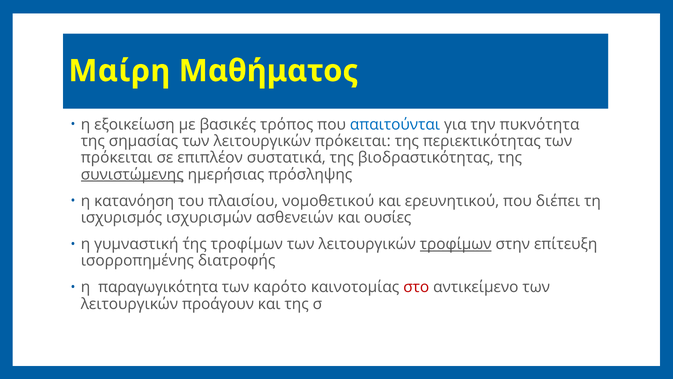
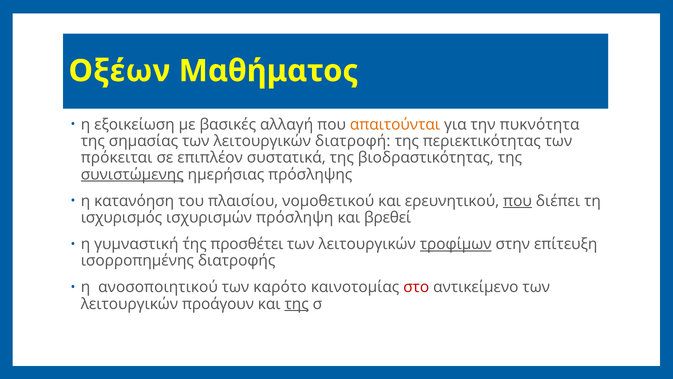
Μαίρη: Μαίρη -> Οξέων (119, 71)
τρόπος: τρόπος -> αλλαγή (287, 124)
απαιτούνται colour: blue -> orange (395, 124)
λειτουργικών πρόκειται: πρόκειται -> διατροφή (353, 141)
που underline: none -> present (517, 201)
ασθενειών: ασθενειών -> πρόσληψη (295, 217)
ουσίες: ουσίες -> βρεθεί (388, 217)
΄της τροφίμων: τροφίμων -> προσθέτει (247, 244)
παραγωγικότητα: παραγωγικότητα -> ανοσοποιητικού (158, 287)
της underline: none -> present (297, 304)
